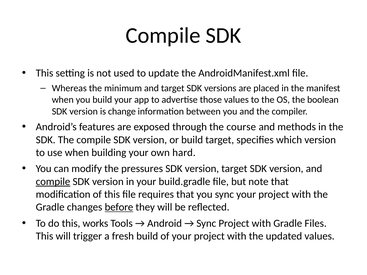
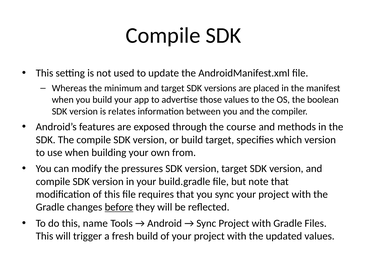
change: change -> relates (122, 111)
hard: hard -> from (184, 153)
compile underline: present -> none (53, 182)
works: works -> name (95, 224)
